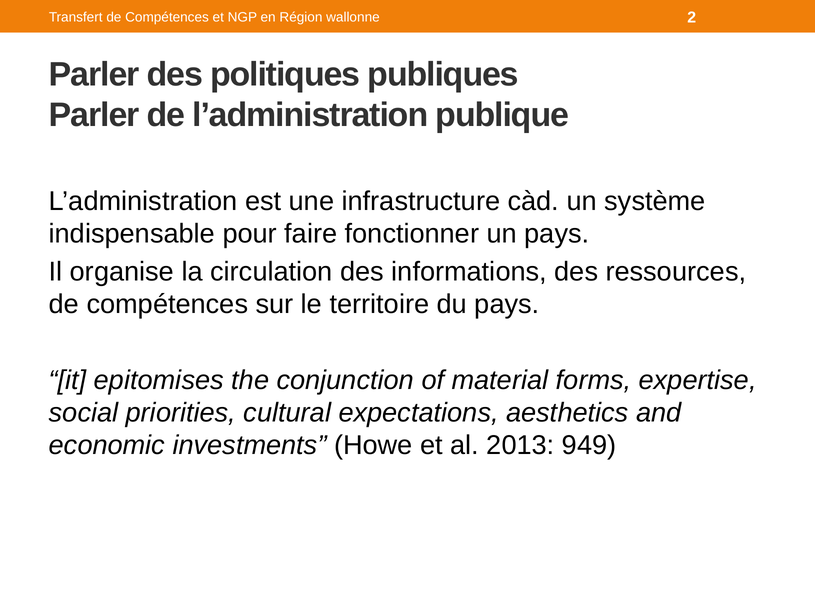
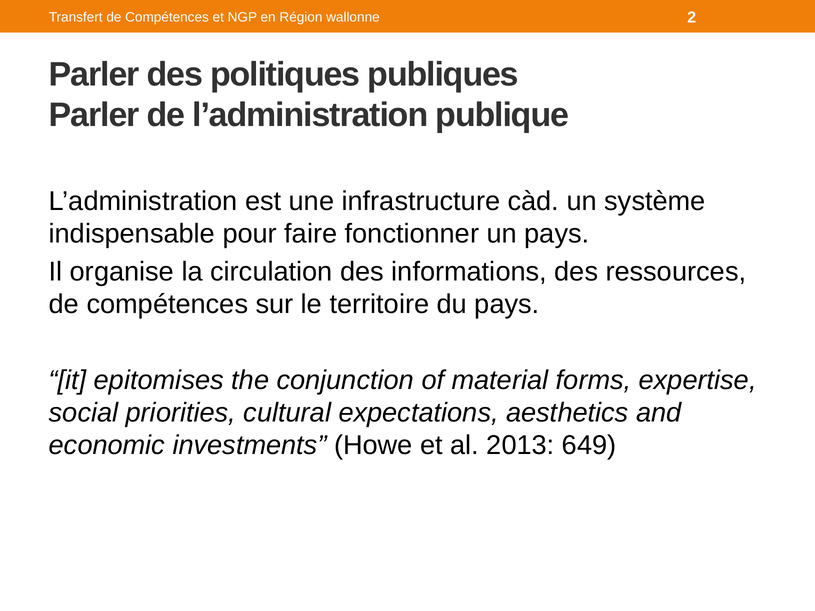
949: 949 -> 649 (589, 446)
